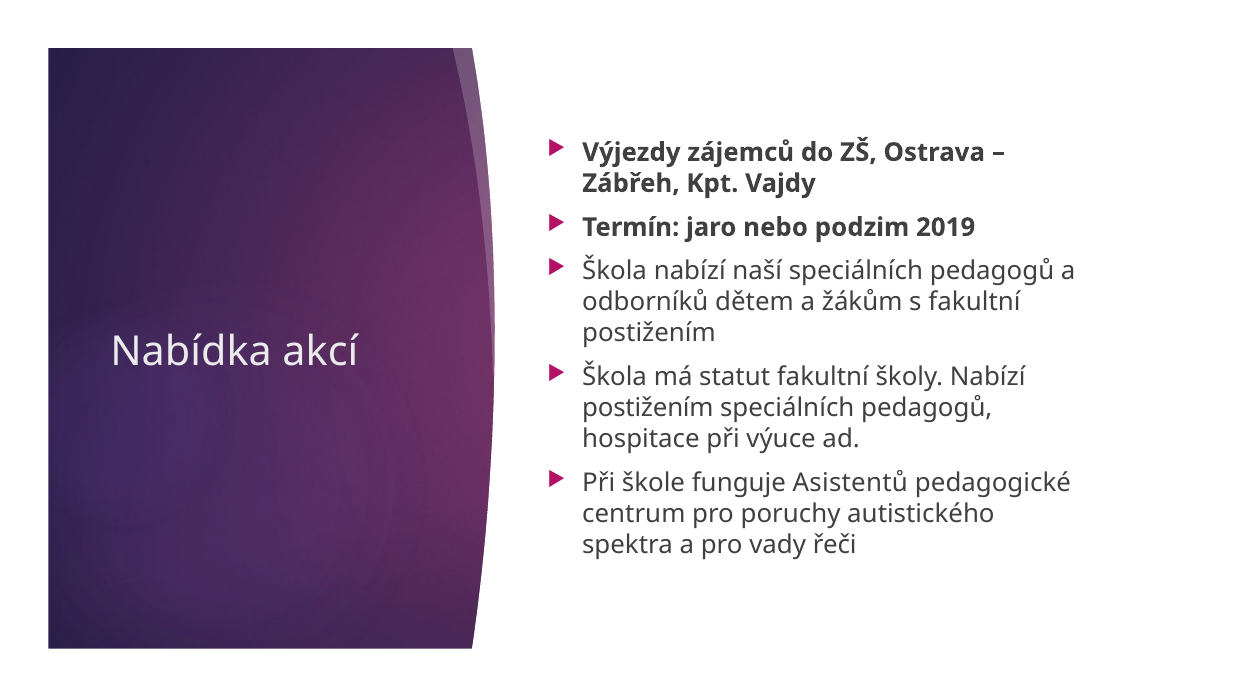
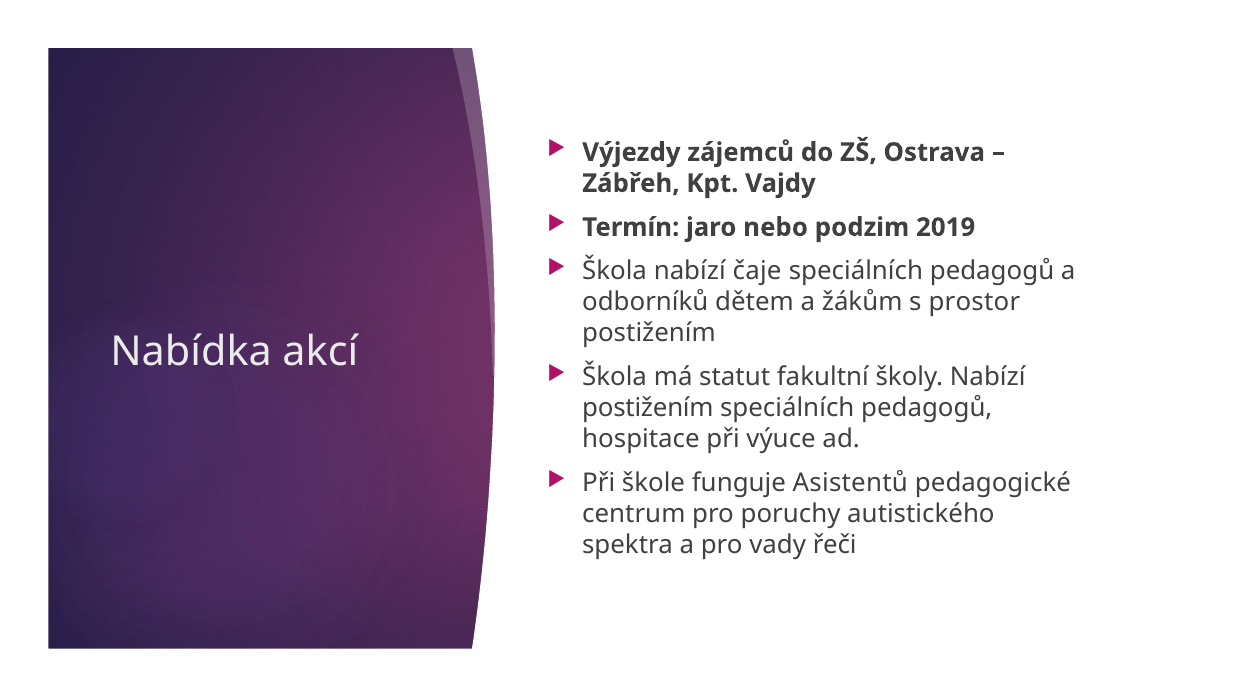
naší: naší -> čaje (757, 271)
s fakultní: fakultní -> prostor (974, 303)
